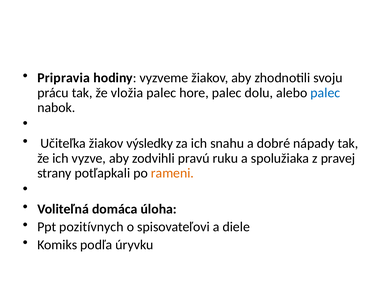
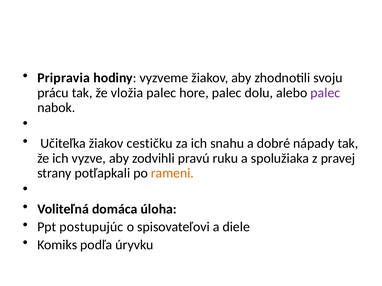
palec colour: blue -> purple (325, 93)
výsledky: výsledky -> cestičku (150, 144)
pozitívnych: pozitívnych -> postupujúc (91, 227)
